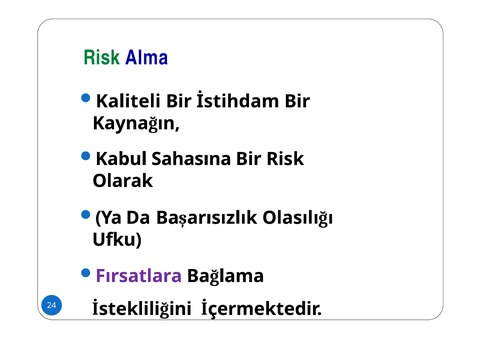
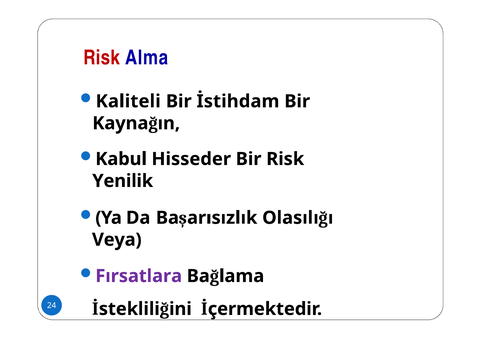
Risk colour: green -> red (102, 58)
Sahasına: Sahasına -> Hisseder (191, 159)
Olarak: Olarak -> Yenilik (123, 181)
Ufku: Ufku -> Veya (117, 240)
